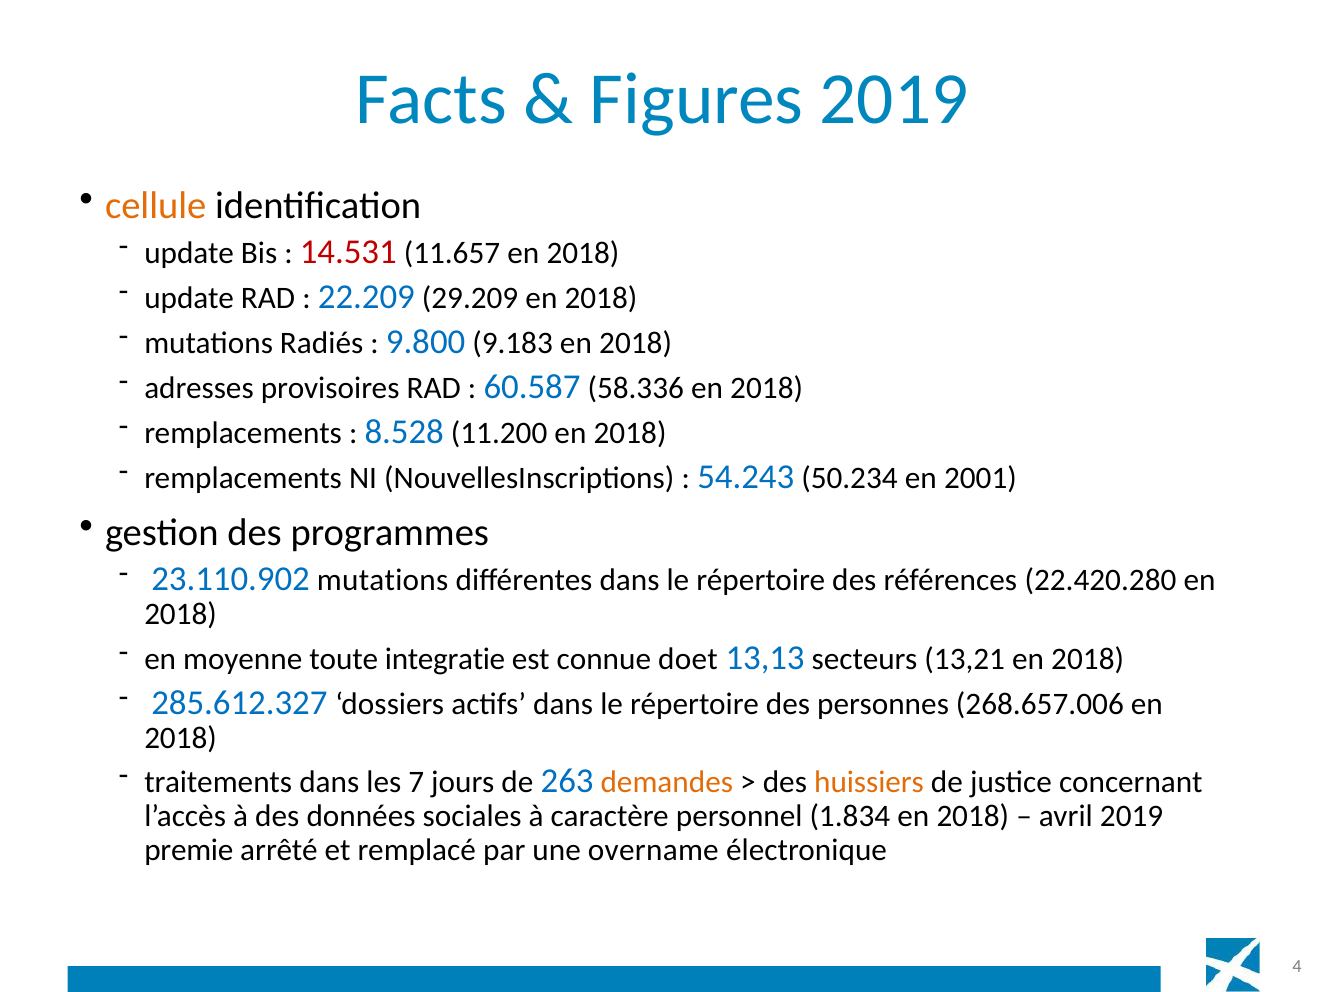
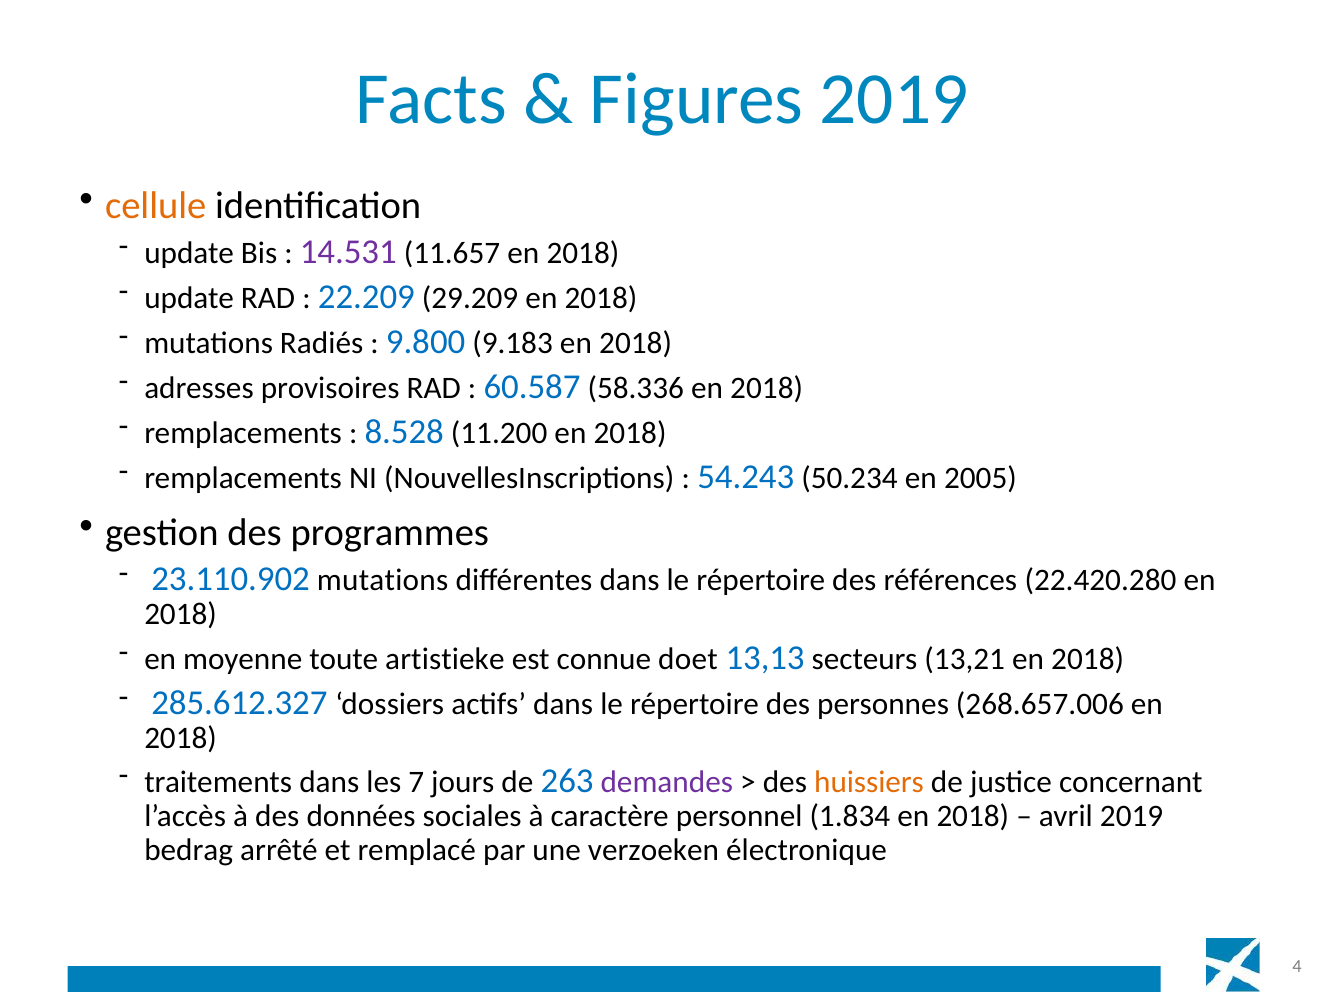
14.531 colour: red -> purple (348, 252)
2001: 2001 -> 2005 (980, 478)
integratie: integratie -> artistieke (445, 659)
demandes colour: orange -> purple (667, 782)
premie: premie -> bedrag (189, 850)
overname: overname -> verzoeken (653, 850)
